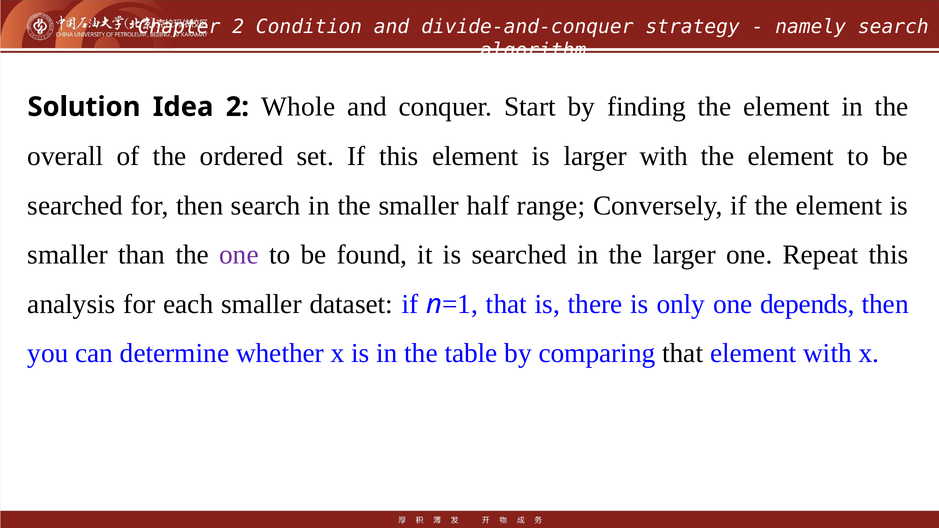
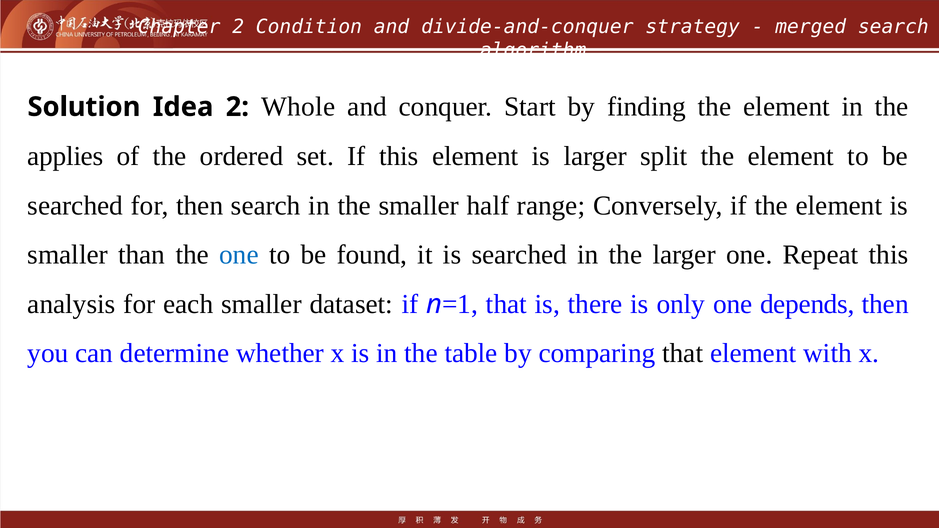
namely: namely -> merged (811, 27)
overall: overall -> applies (65, 156)
larger with: with -> split (664, 156)
one colour: purple -> blue (239, 255)
